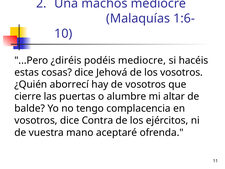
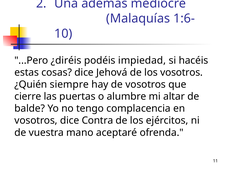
machos: machos -> además (104, 4)
podéis mediocre: mediocre -> impiedad (142, 60)
aborrecí: aborrecí -> siempre (69, 84)
